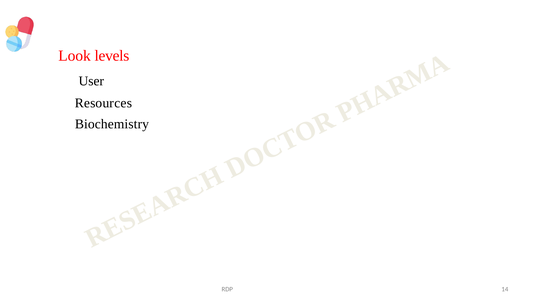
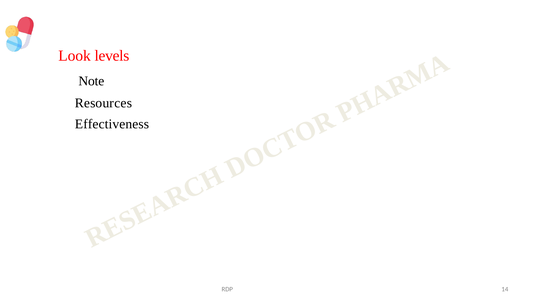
User: User -> Note (91, 81)
Biochemistry: Biochemistry -> Effectiveness (112, 124)
